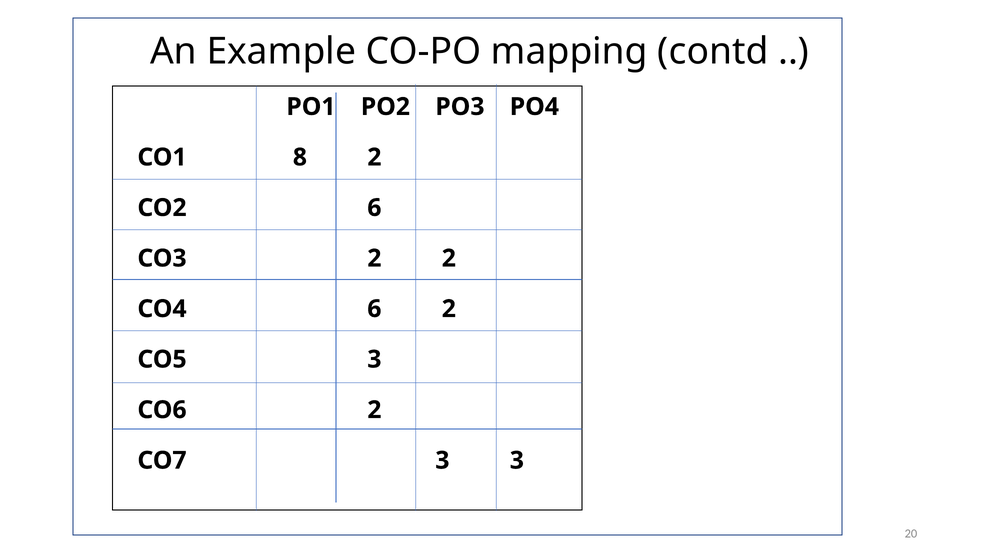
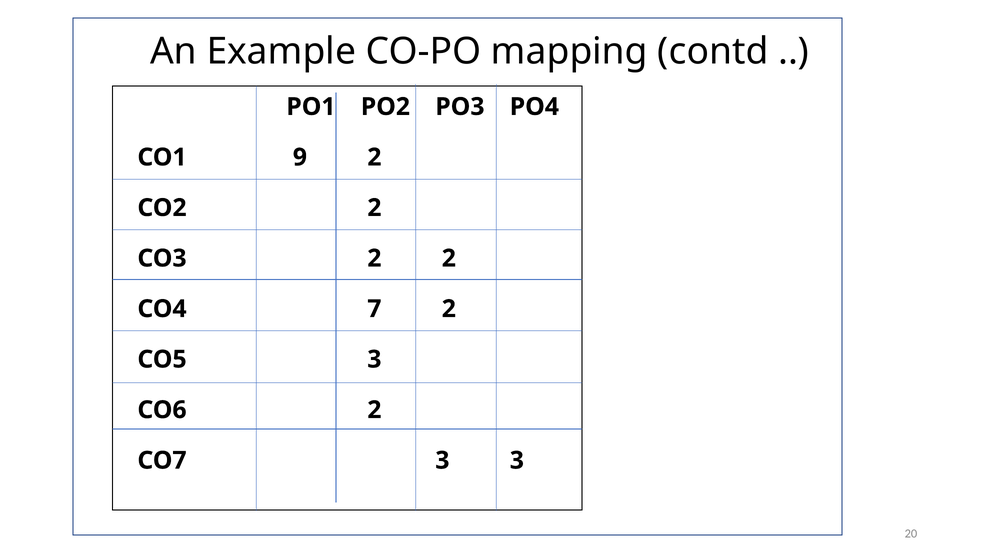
8: 8 -> 9 (300, 157)
CO2 6: 6 -> 2 (374, 208)
CO4 6: 6 -> 7 (374, 309)
